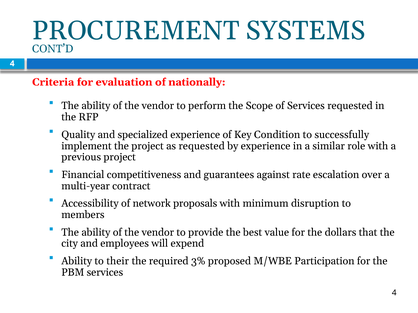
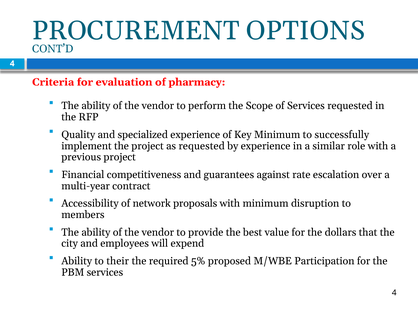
SYSTEMS: SYSTEMS -> OPTIONS (306, 31)
nationally: nationally -> pharmacy (197, 82)
Key Condition: Condition -> Minimum (277, 135)
3%: 3% -> 5% (198, 261)
